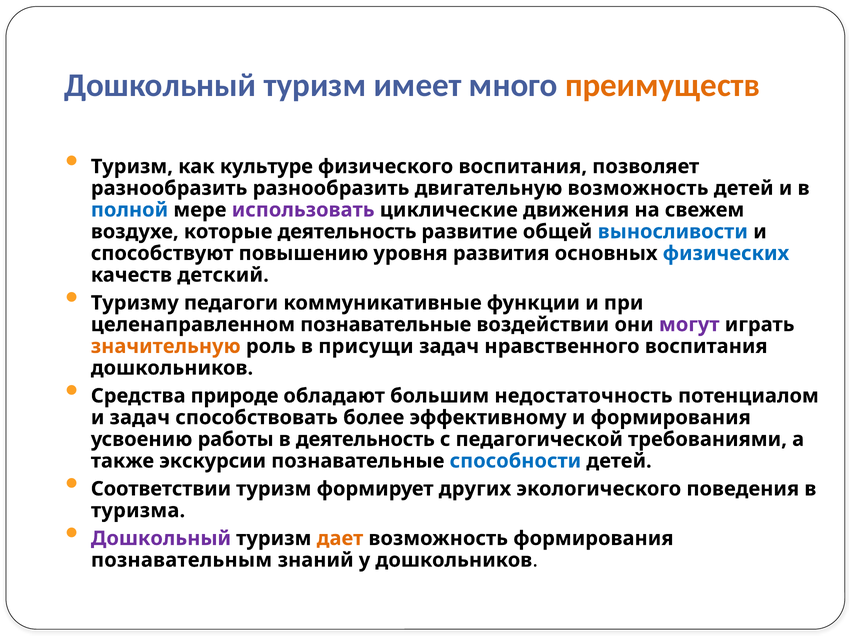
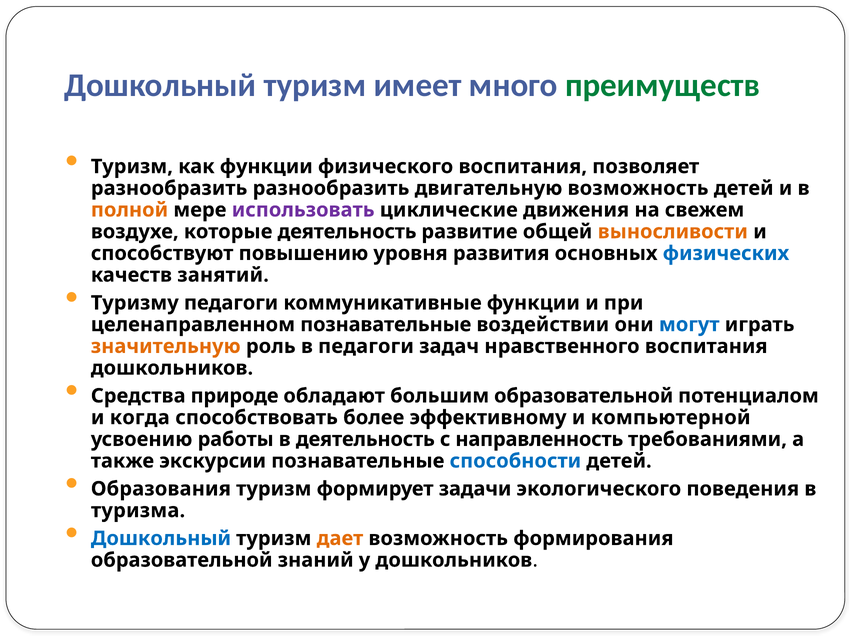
преимуществ colour: orange -> green (663, 85)
как культуре: культуре -> функции (266, 167)
полной colour: blue -> orange (130, 210)
выносливости colour: blue -> orange (673, 232)
детский: детский -> занятий (223, 275)
могут colour: purple -> blue (689, 325)
в присущи: присущи -> педагоги (366, 346)
большим недостаточность: недостаточность -> образовательной (584, 396)
и задач: задач -> когда (140, 418)
и формирования: формирования -> компьютерной (671, 418)
педагогической: педагогической -> направленность (539, 439)
Соответствии: Соответствии -> Образования (161, 489)
других: других -> задачи (475, 489)
Дошкольный colour: purple -> blue (161, 539)
познавательным: познавательным -> образовательной (182, 560)
